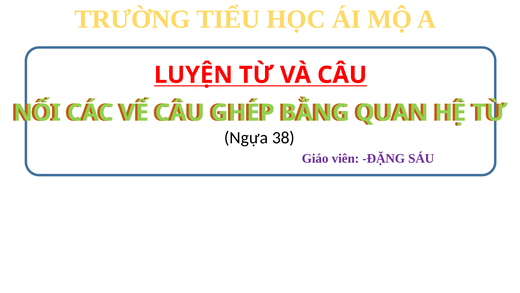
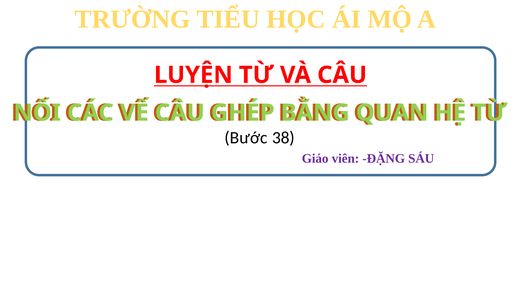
Ngựa: Ngựa -> Bước (246, 138)
